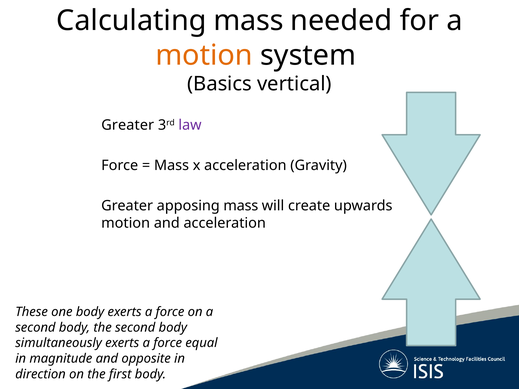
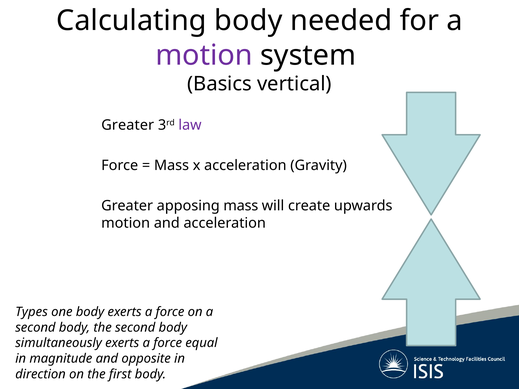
Calculating mass: mass -> body (248, 21)
motion colour: orange -> purple (204, 55)
These: These -> Types (32, 312)
